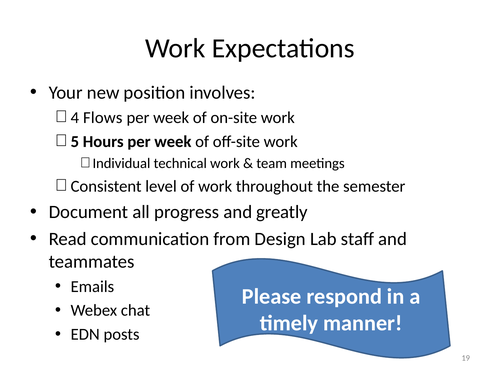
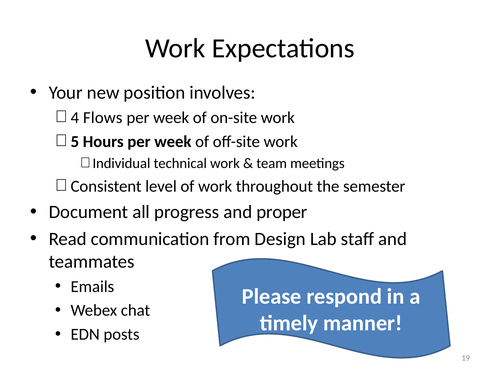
greatly: greatly -> proper (282, 212)
